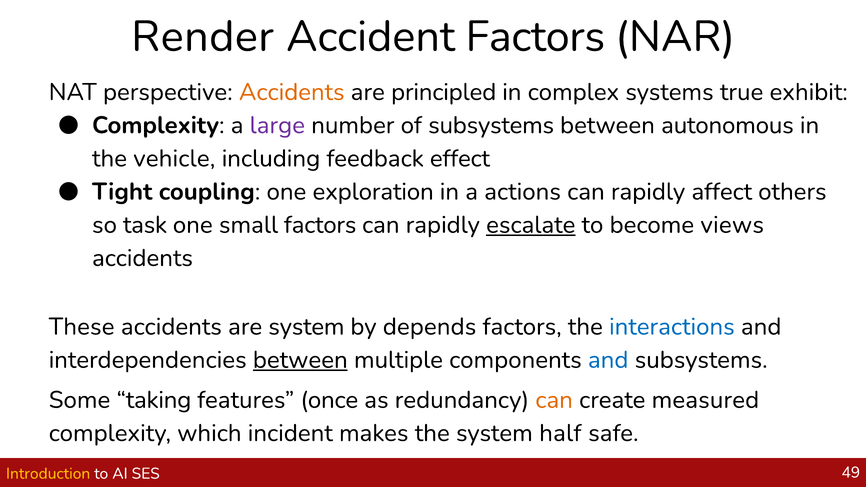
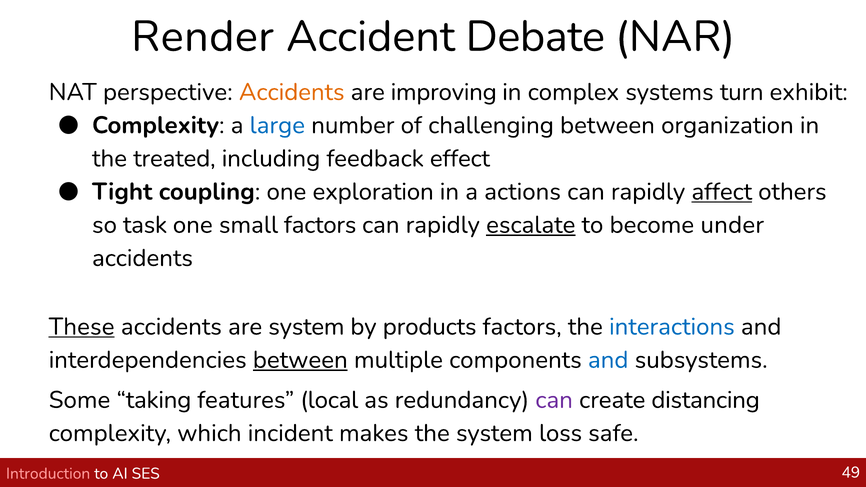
Accident Factors: Factors -> Debate (535, 37)
principled: principled -> improving (444, 92)
true: true -> turn (742, 92)
large colour: purple -> blue (277, 125)
of subsystems: subsystems -> challenging (491, 125)
autonomous: autonomous -> organization (727, 125)
vehicle: vehicle -> treated (174, 158)
affect underline: none -> present (722, 192)
views: views -> under (732, 225)
These underline: none -> present (82, 327)
depends: depends -> products (430, 327)
once: once -> local (329, 400)
can colour: orange -> purple (554, 400)
measured: measured -> distancing (706, 400)
half: half -> loss (561, 433)
Introduction colour: yellow -> pink (48, 474)
